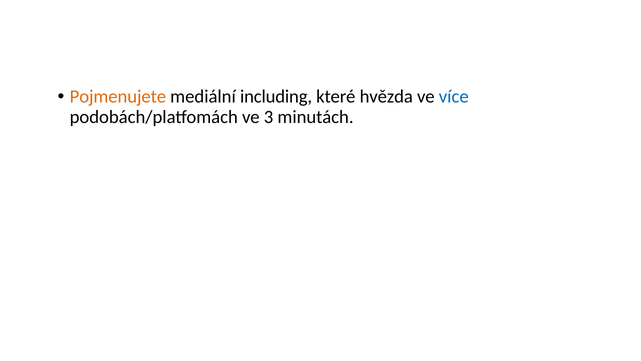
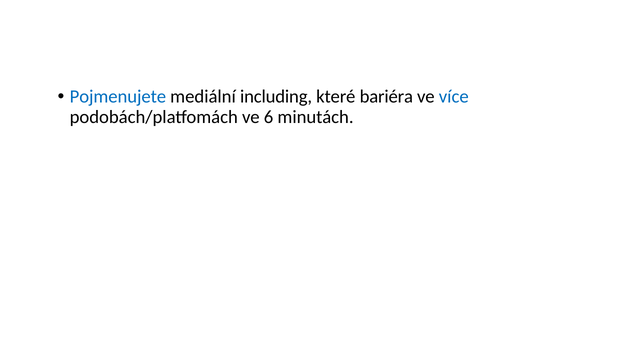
Pojmenujete colour: orange -> blue (118, 97)
hvězda: hvězda -> bariéra (386, 97)
3: 3 -> 6 (269, 117)
